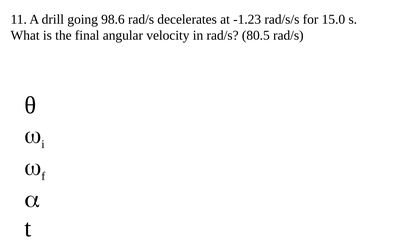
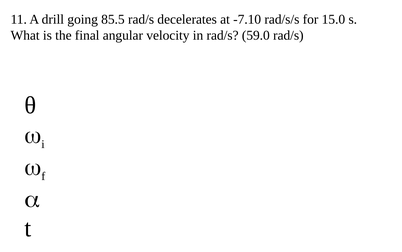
98.6: 98.6 -> 85.5 (113, 19)
-1.23: -1.23 -> -7.10 (247, 19)
80.5: 80.5 -> 59.0 (256, 35)
